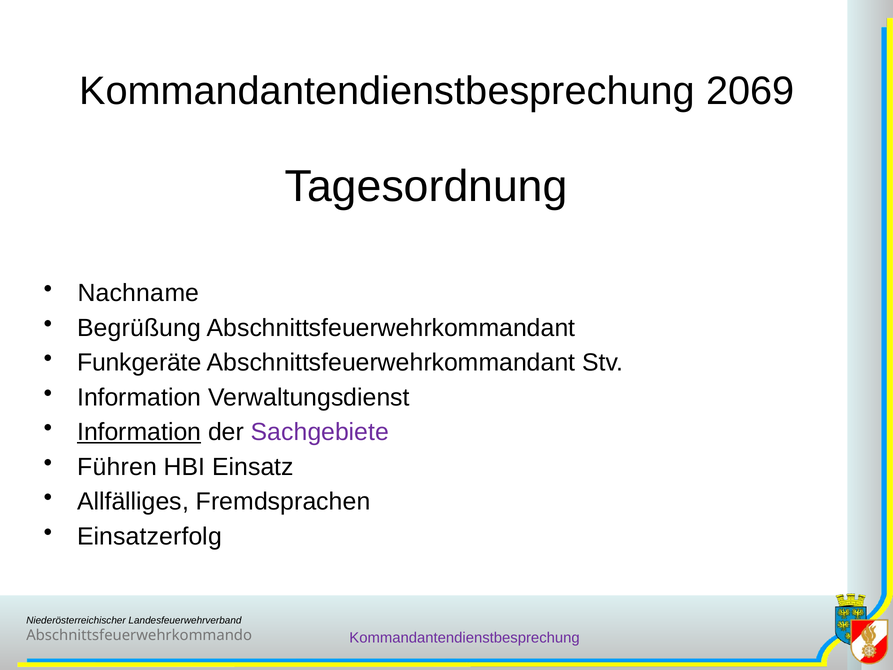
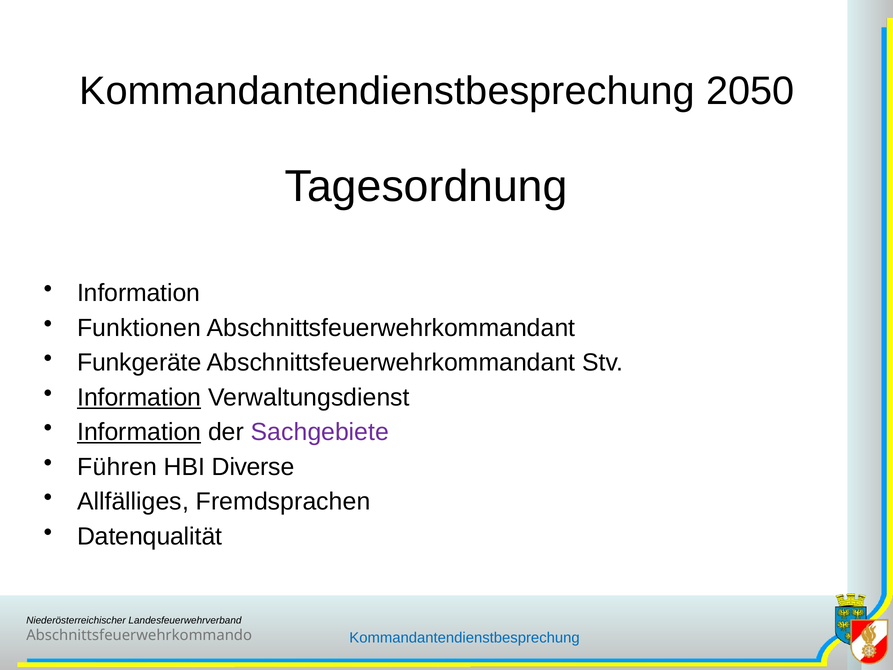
2069: 2069 -> 2050 (750, 91)
Nachname: Nachname -> Information (139, 293)
Begrüßung: Begrüßung -> Funktionen (139, 328)
Information underline: none -> present (139, 397)
Einsatz: Einsatz -> Diverse (253, 467)
Einsatzerfolg: Einsatzerfolg -> Datenqualität (150, 536)
Kommandantendienstbesprechung colour: purple -> blue (465, 638)
